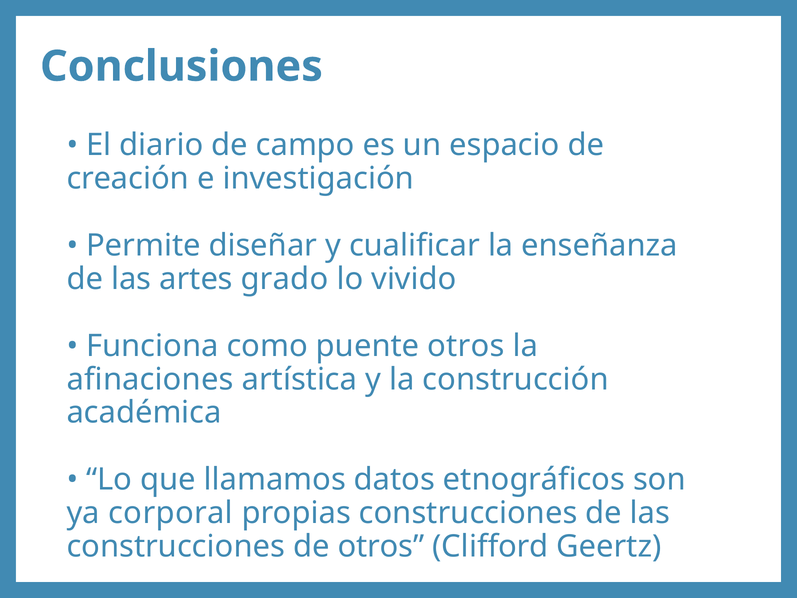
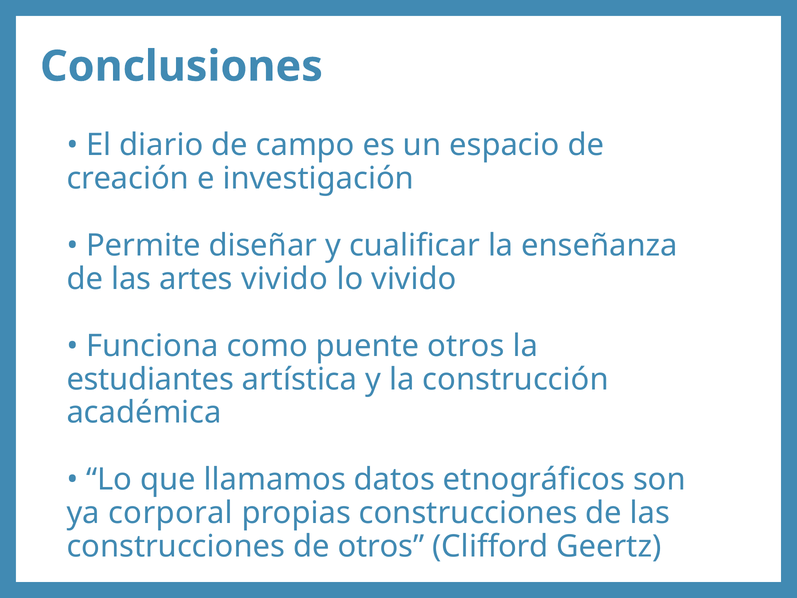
artes grado: grado -> vivido (285, 279)
afinaciones: afinaciones -> estudiantes (150, 379)
